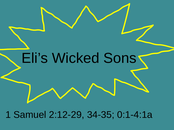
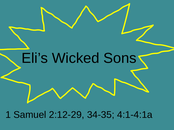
0:1-4:1a: 0:1-4:1a -> 4:1-4:1a (135, 115)
